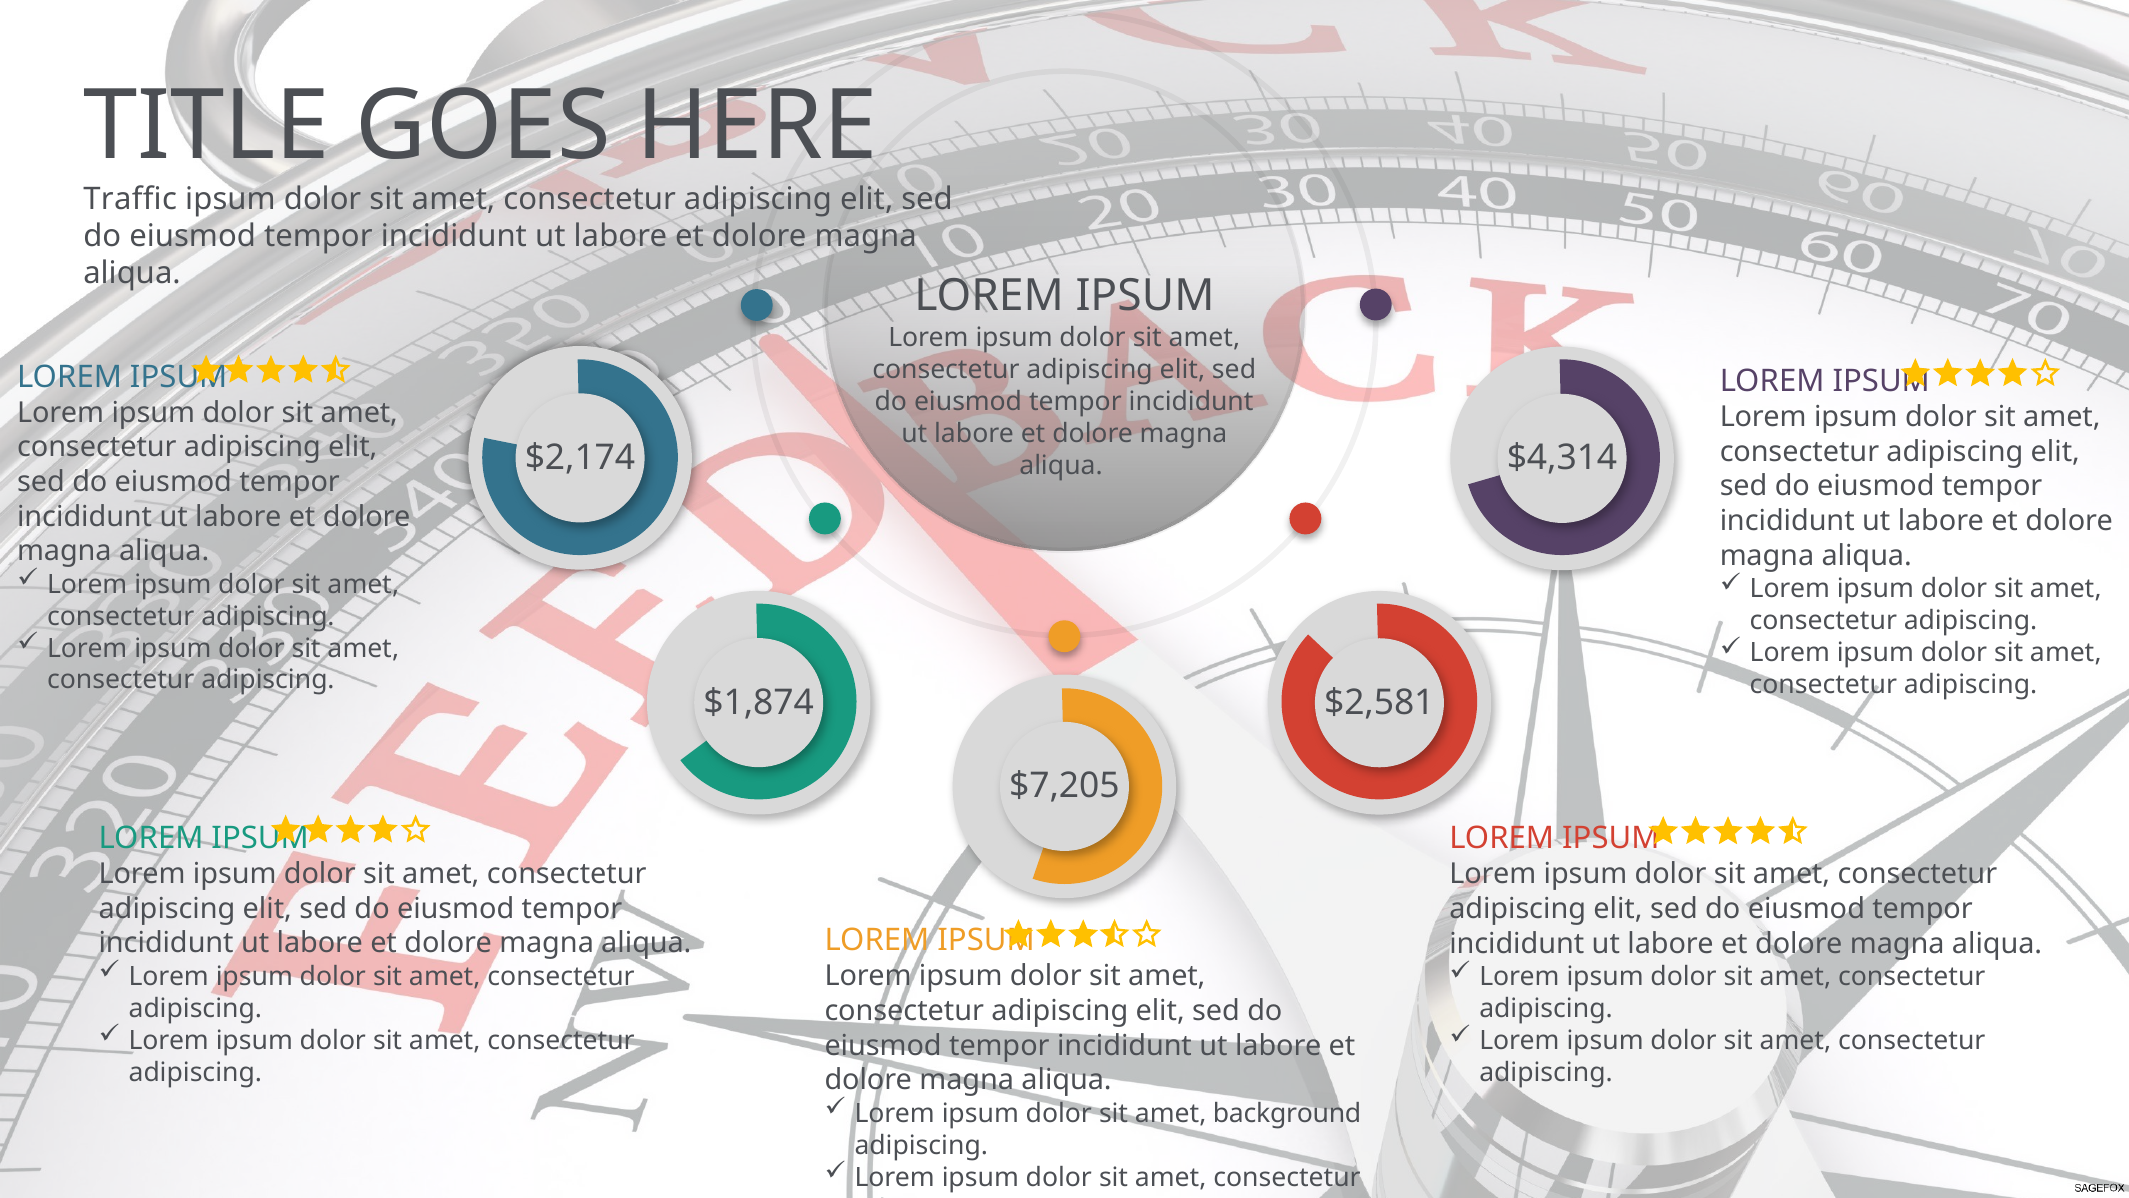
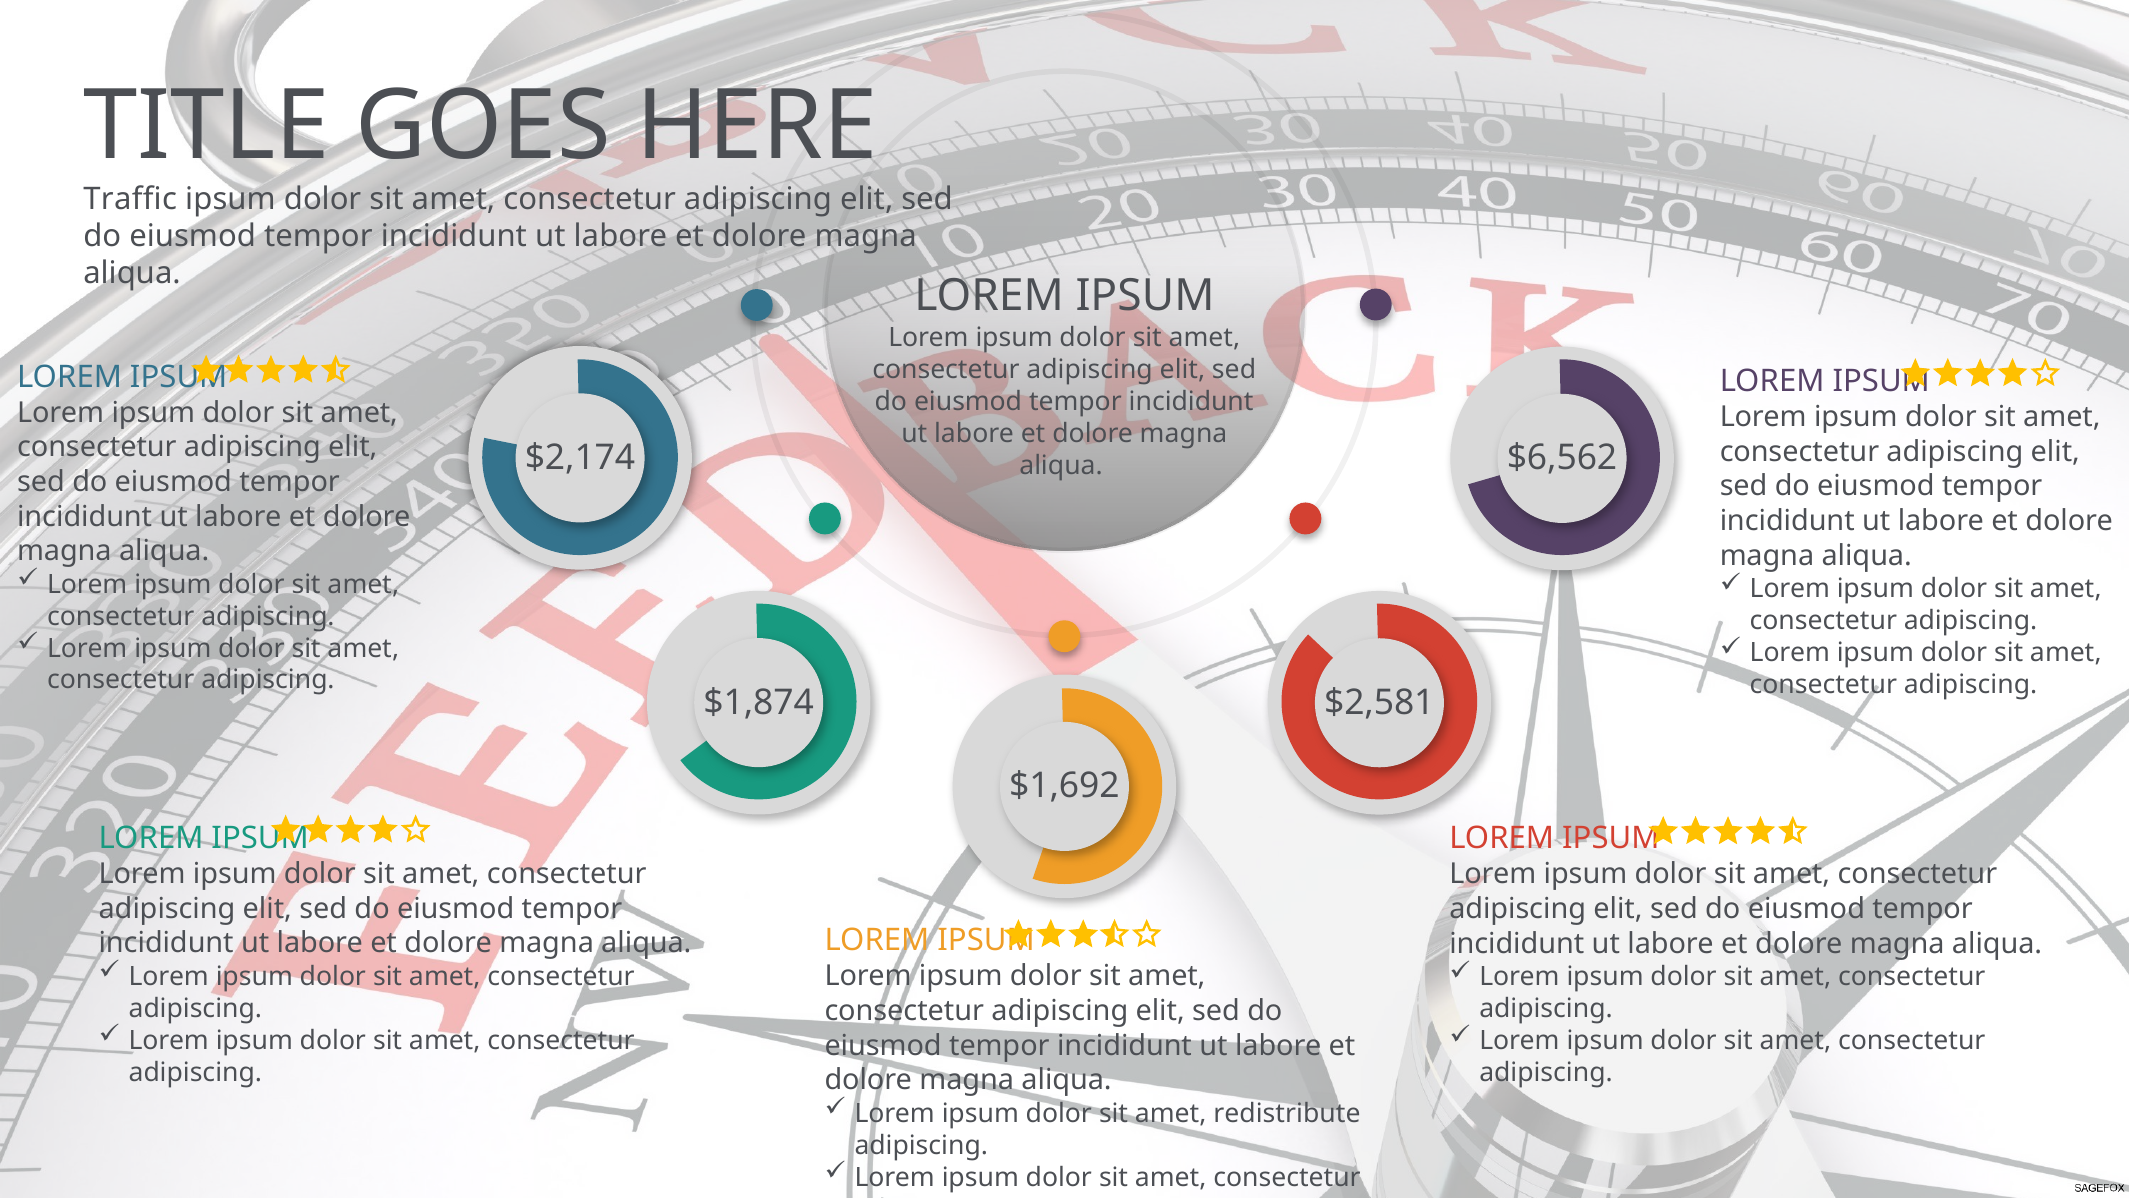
$4,314: $4,314 -> $6,562 (1562, 458)
$7,205: $7,205 -> $1,692 (1064, 786)
background: background -> redistribute (1287, 1113)
